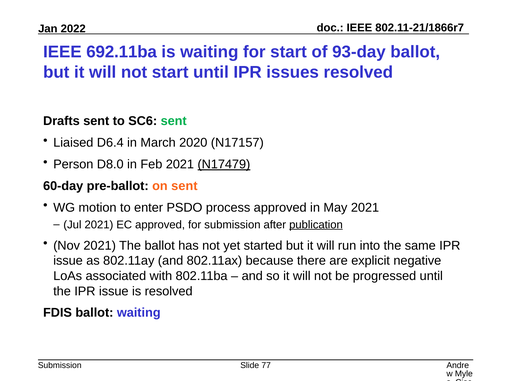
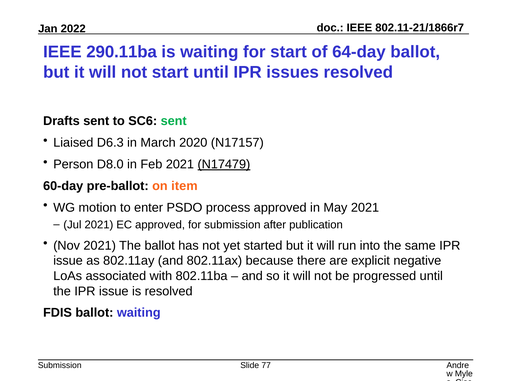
692.11ba: 692.11ba -> 290.11ba (122, 52)
93-day: 93-day -> 64-day (359, 52)
D6.4: D6.4 -> D6.3 (110, 142)
on sent: sent -> item (184, 186)
publication underline: present -> none (316, 224)
